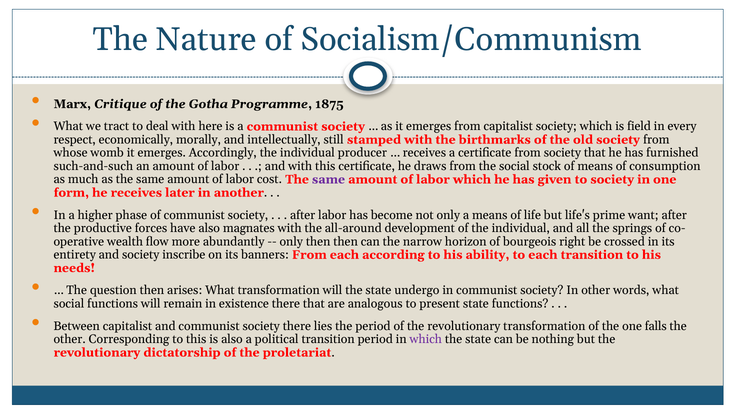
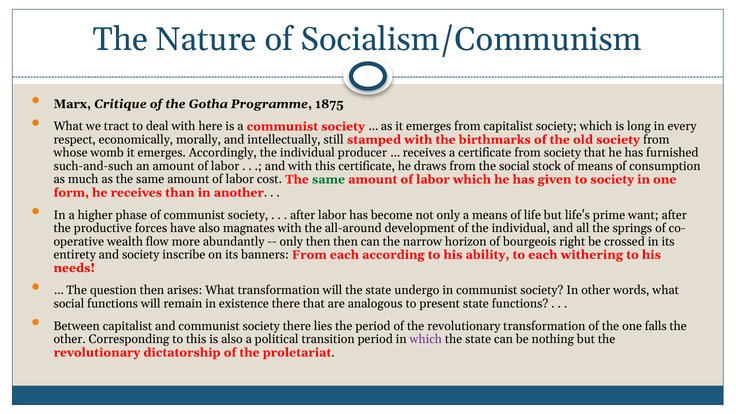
field: field -> long (639, 126)
same colour: purple -> green (328, 179)
later: later -> than (180, 193)
each transition: transition -> withering (592, 255)
